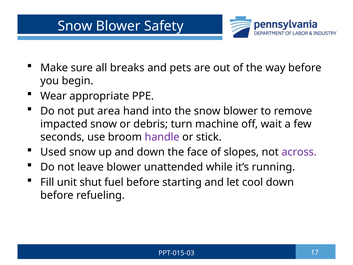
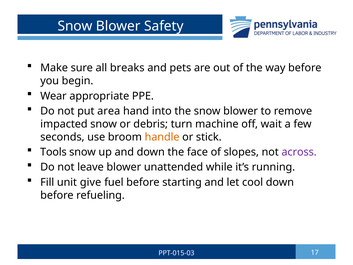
handle colour: purple -> orange (162, 137)
Used: Used -> Tools (53, 152)
shut: shut -> give (91, 182)
